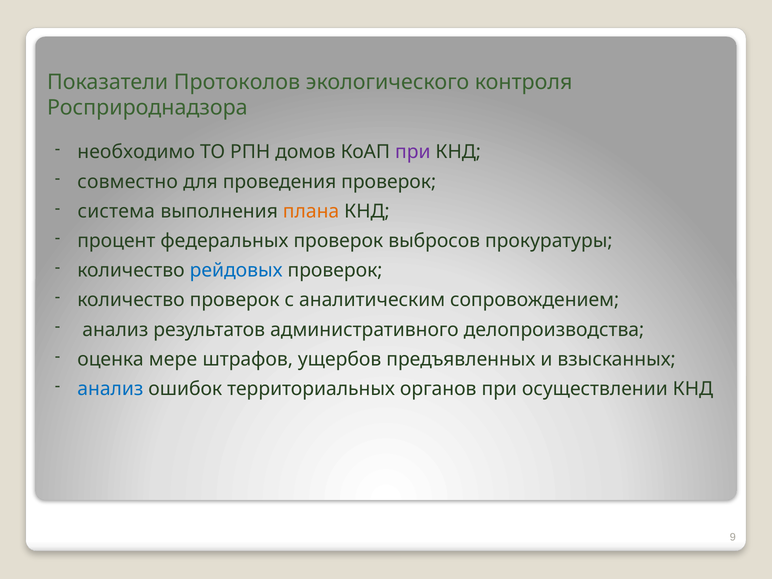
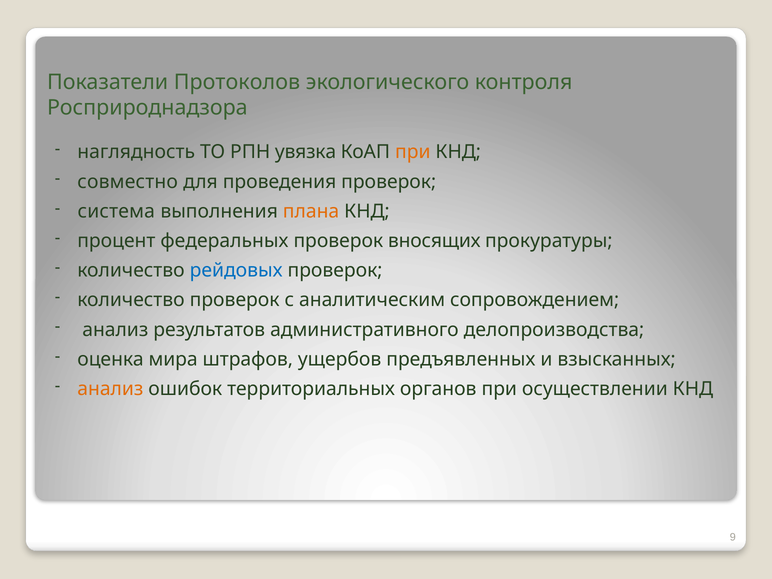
необходимо: необходимо -> наглядность (136, 152)
домов: домов -> увязка (306, 152)
при colour: purple -> orange (413, 152)
выбросов: выбросов -> вносящих (434, 241)
мере: мере -> мира (173, 359)
анализ colour: blue -> orange (110, 389)
